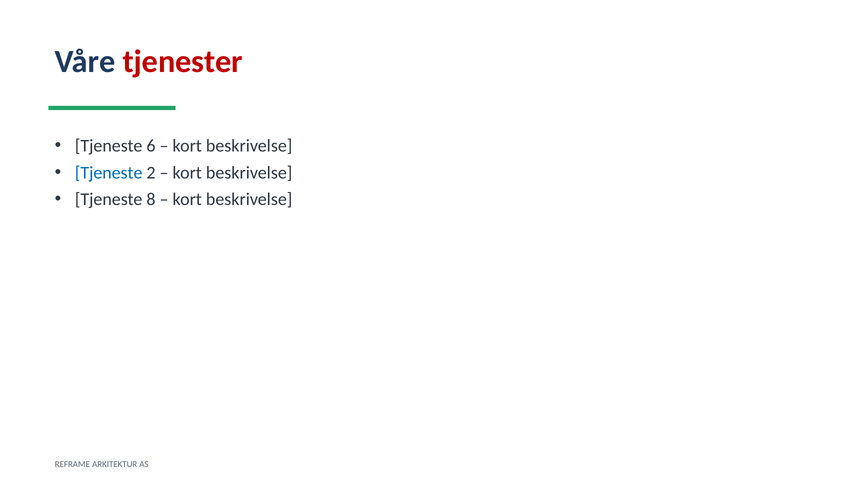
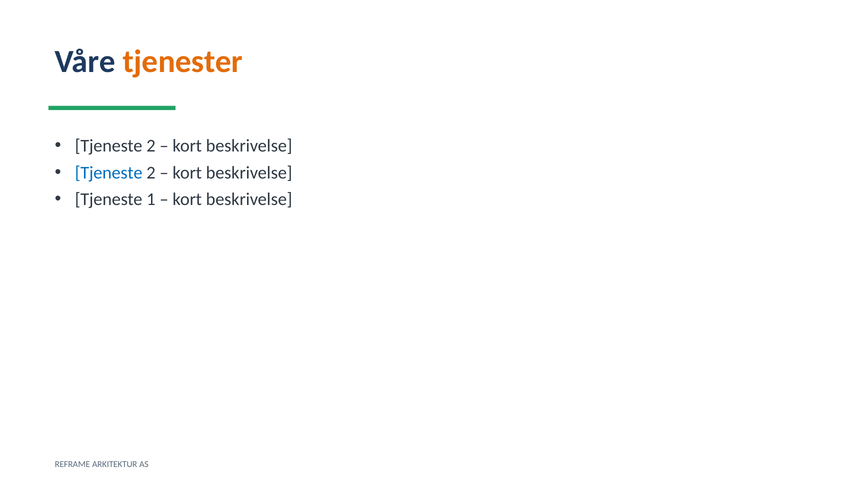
tjenester colour: red -> orange (183, 61)
6: 6 -> 2 (151, 146)
8: 8 -> 1 (151, 200)
